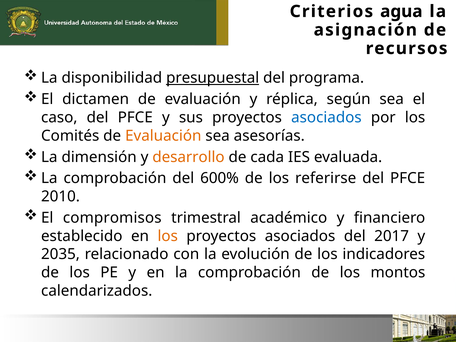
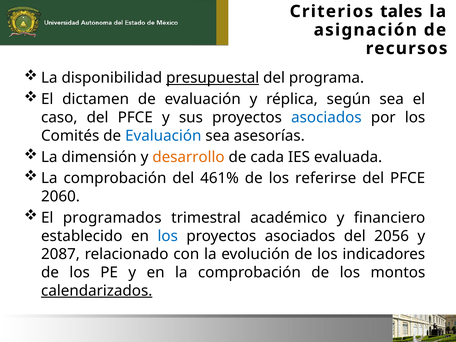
agua: agua -> tales (401, 11)
Evaluación colour: orange -> blue (163, 136)
600%: 600% -> 461% (220, 178)
2010: 2010 -> 2060 (60, 197)
compromisos: compromisos -> programados (112, 218)
los colour: orange -> blue (168, 236)
2017: 2017 -> 2056 (392, 236)
2035: 2035 -> 2087 (60, 254)
calendarizados underline: none -> present (97, 291)
